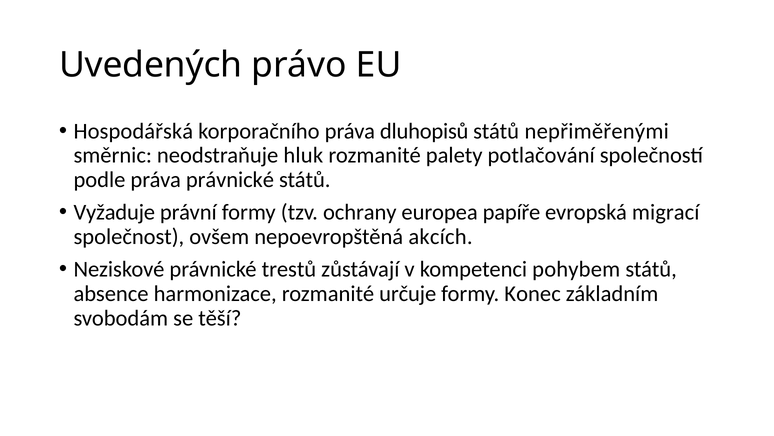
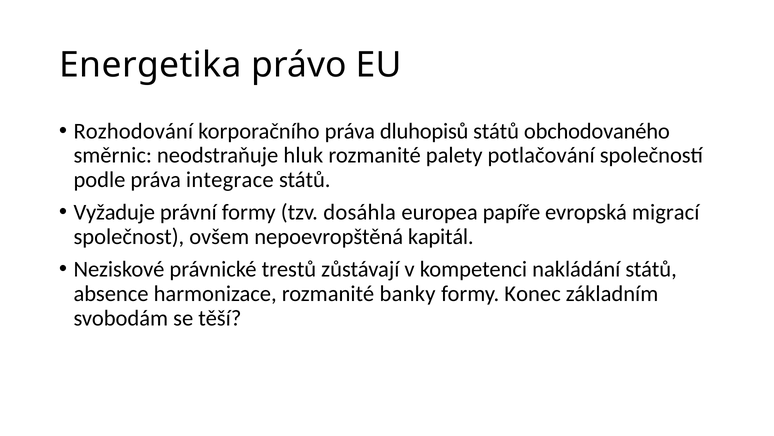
Uvedených: Uvedených -> Energetika (150, 65)
Hospodářská: Hospodářská -> Rozhodování (133, 131)
nepřiměřenými: nepřiměřenými -> obchodovaného (597, 131)
práva právnické: právnické -> integrace (230, 180)
ochrany: ochrany -> dosáhla (360, 212)
akcích: akcích -> kapitál (441, 236)
pohybem: pohybem -> nakládání (576, 269)
určuje: určuje -> banky (408, 293)
